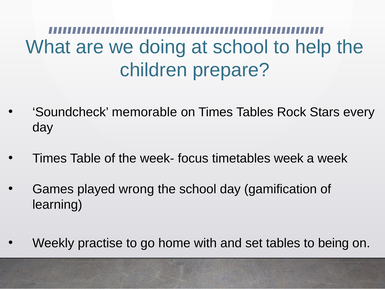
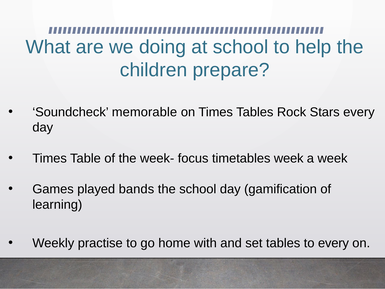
wrong: wrong -> bands (136, 189)
to being: being -> every (333, 243)
